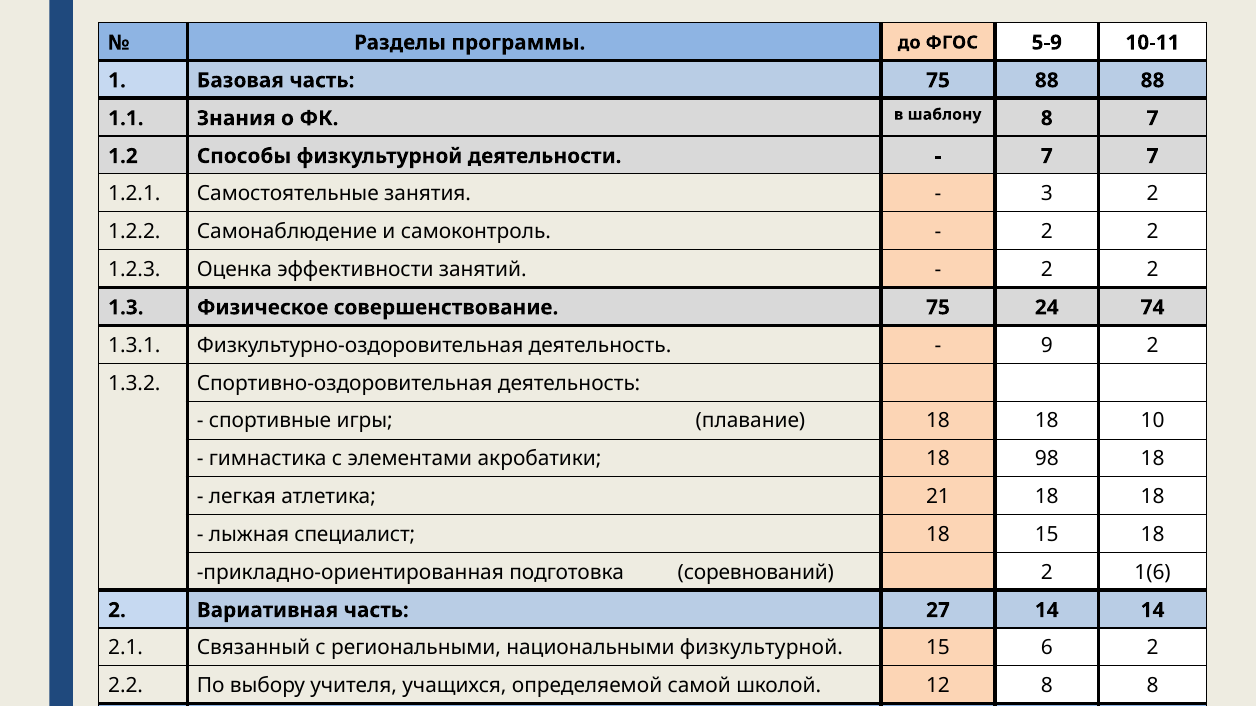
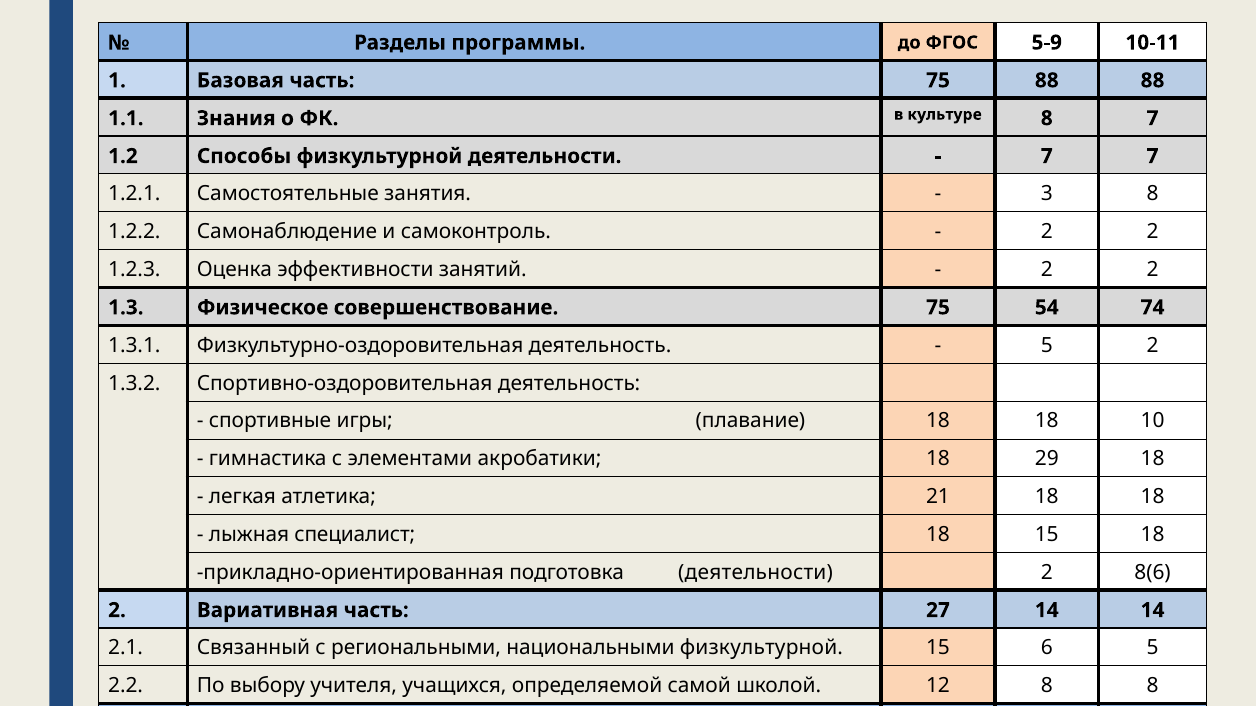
шаблону: шаблону -> культуре (945, 115)
3 2: 2 -> 8 (1153, 194)
24: 24 -> 54 (1047, 308)
9: 9 -> 5 (1047, 346)
98: 98 -> 29 (1047, 459)
подготовка соревнований: соревнований -> деятельности (756, 573)
1(6: 1(6 -> 8(6 (1153, 573)
6 2: 2 -> 5 (1153, 648)
